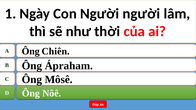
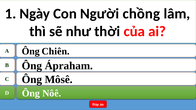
Người người: người -> chồng (141, 14)
